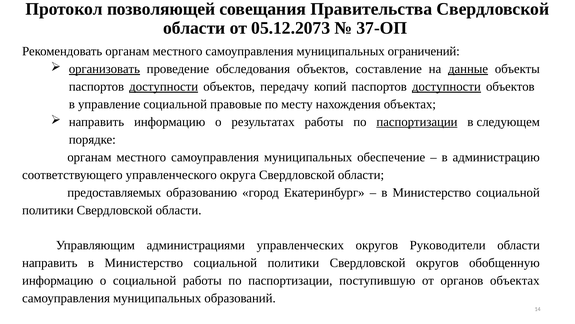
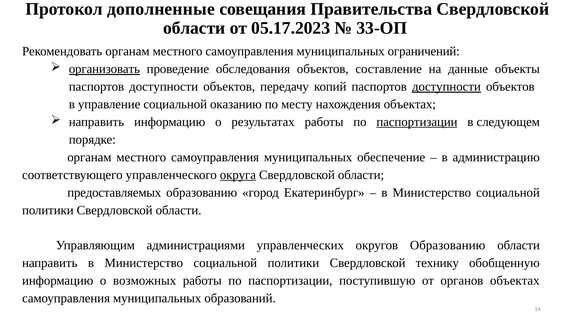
позволяющей: позволяющей -> дополненные (161, 9)
05.12.2073: 05.12.2073 -> 05.17.2023 (291, 28)
37-ОП: 37-ОП -> 33-ОП (382, 28)
данные underline: present -> none (468, 69)
доступности underline: present -> none (164, 86)
правовые: правовые -> оказанию (236, 104)
округа underline: none -> present (238, 175)
округов Руководители: Руководители -> Образованию (448, 245)
Свердловской округов: округов -> технику (437, 263)
о социальной: социальной -> возможных (145, 280)
